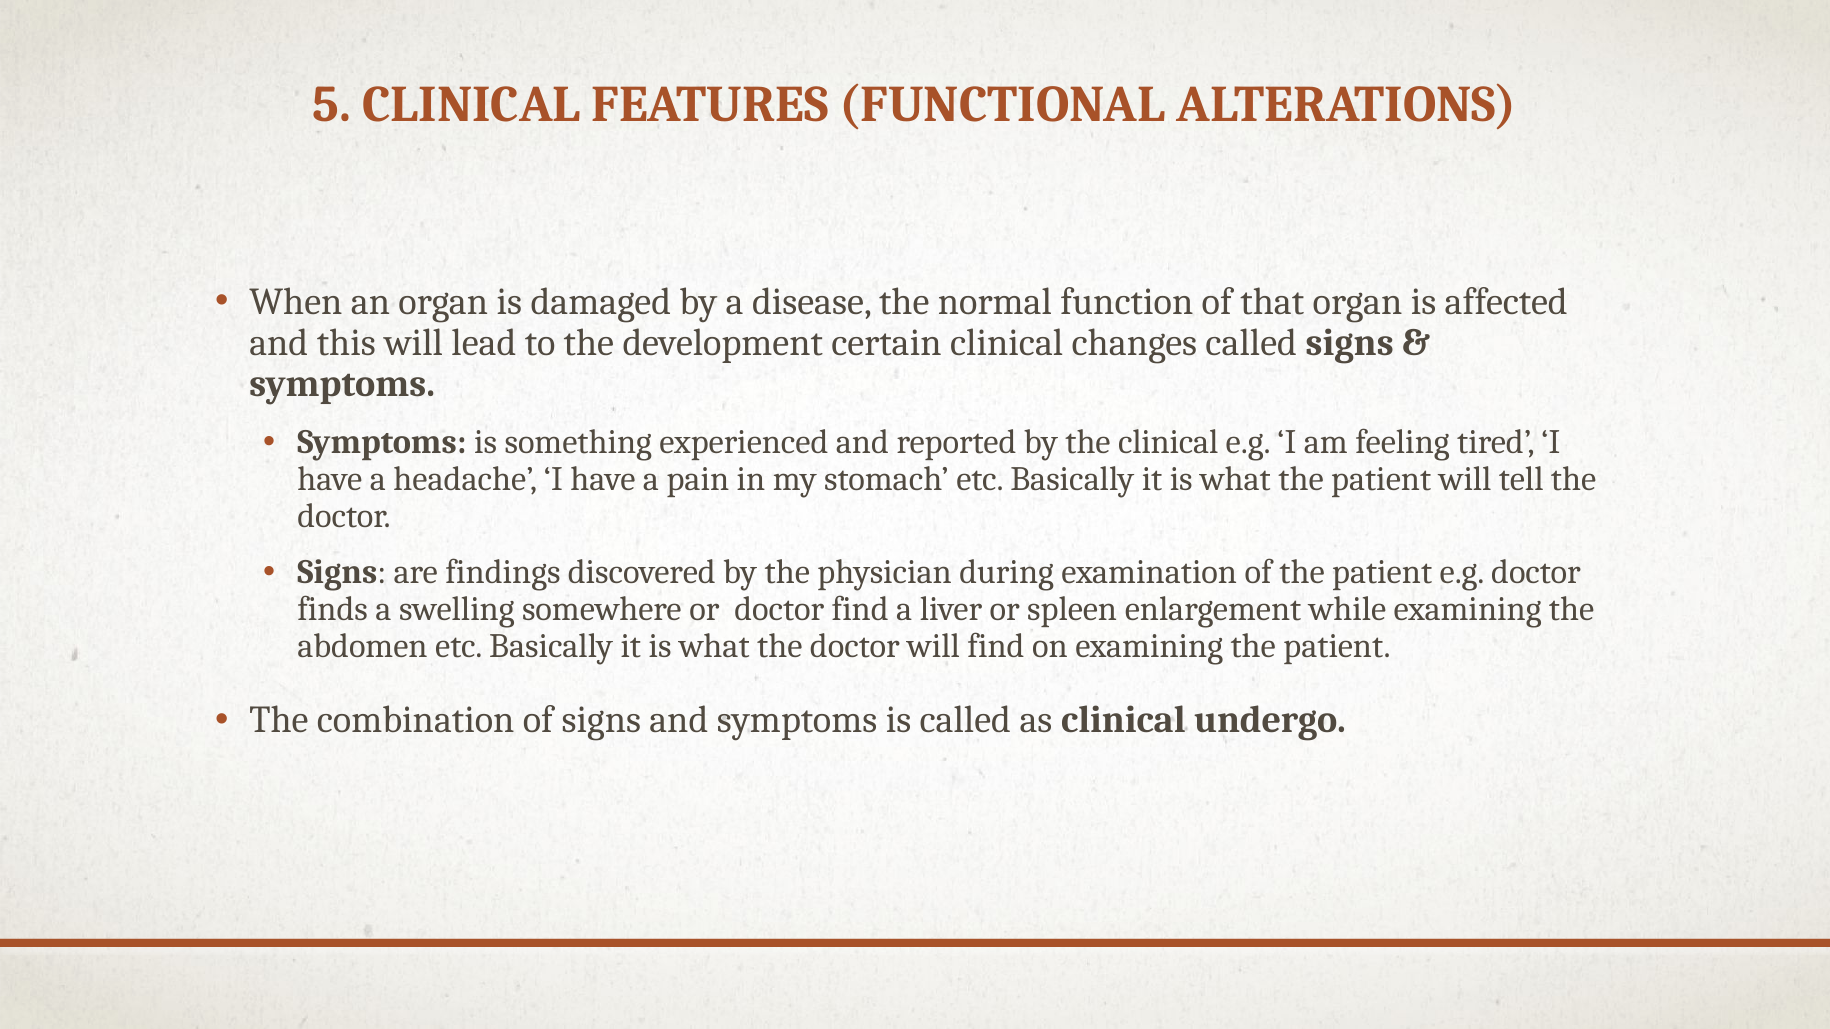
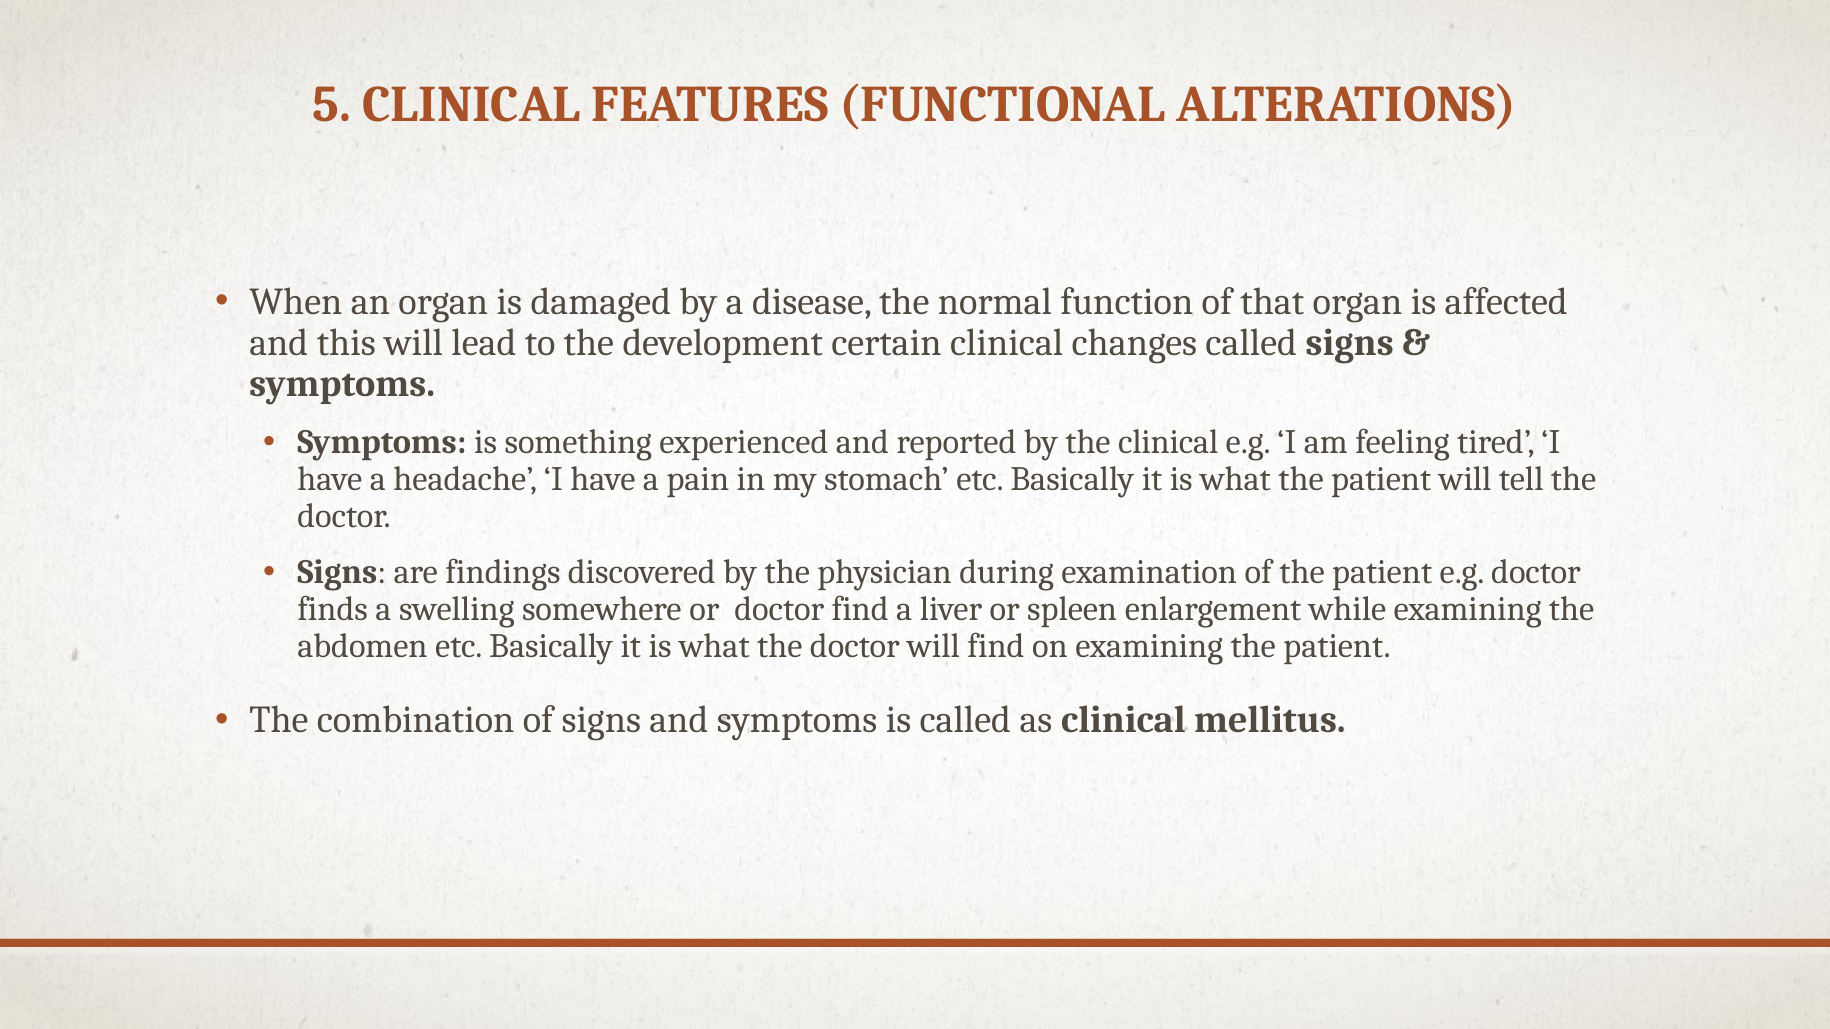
undergo: undergo -> mellitus (1270, 720)
